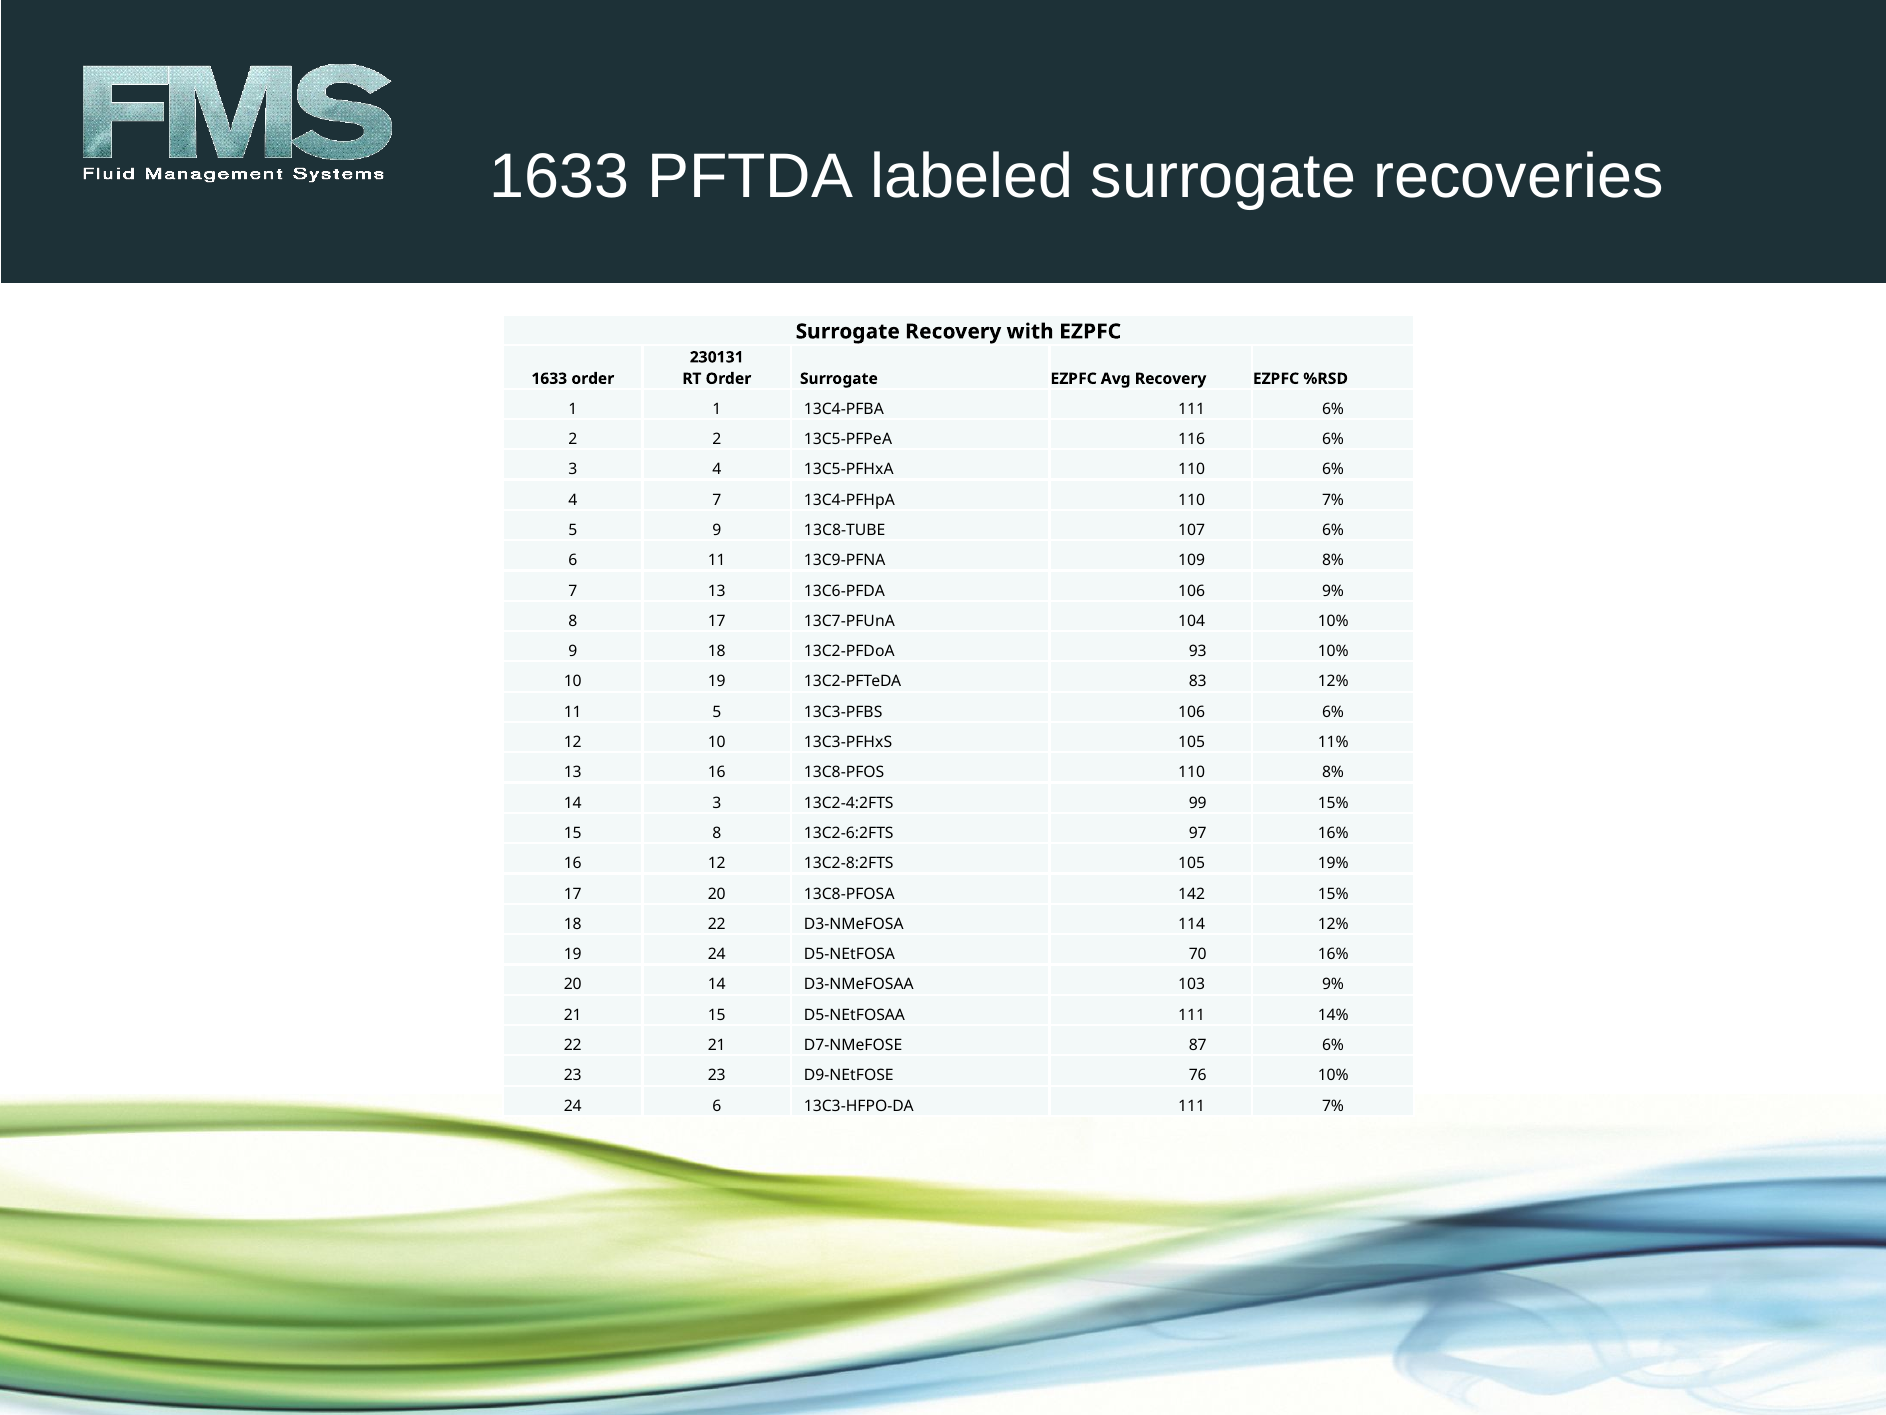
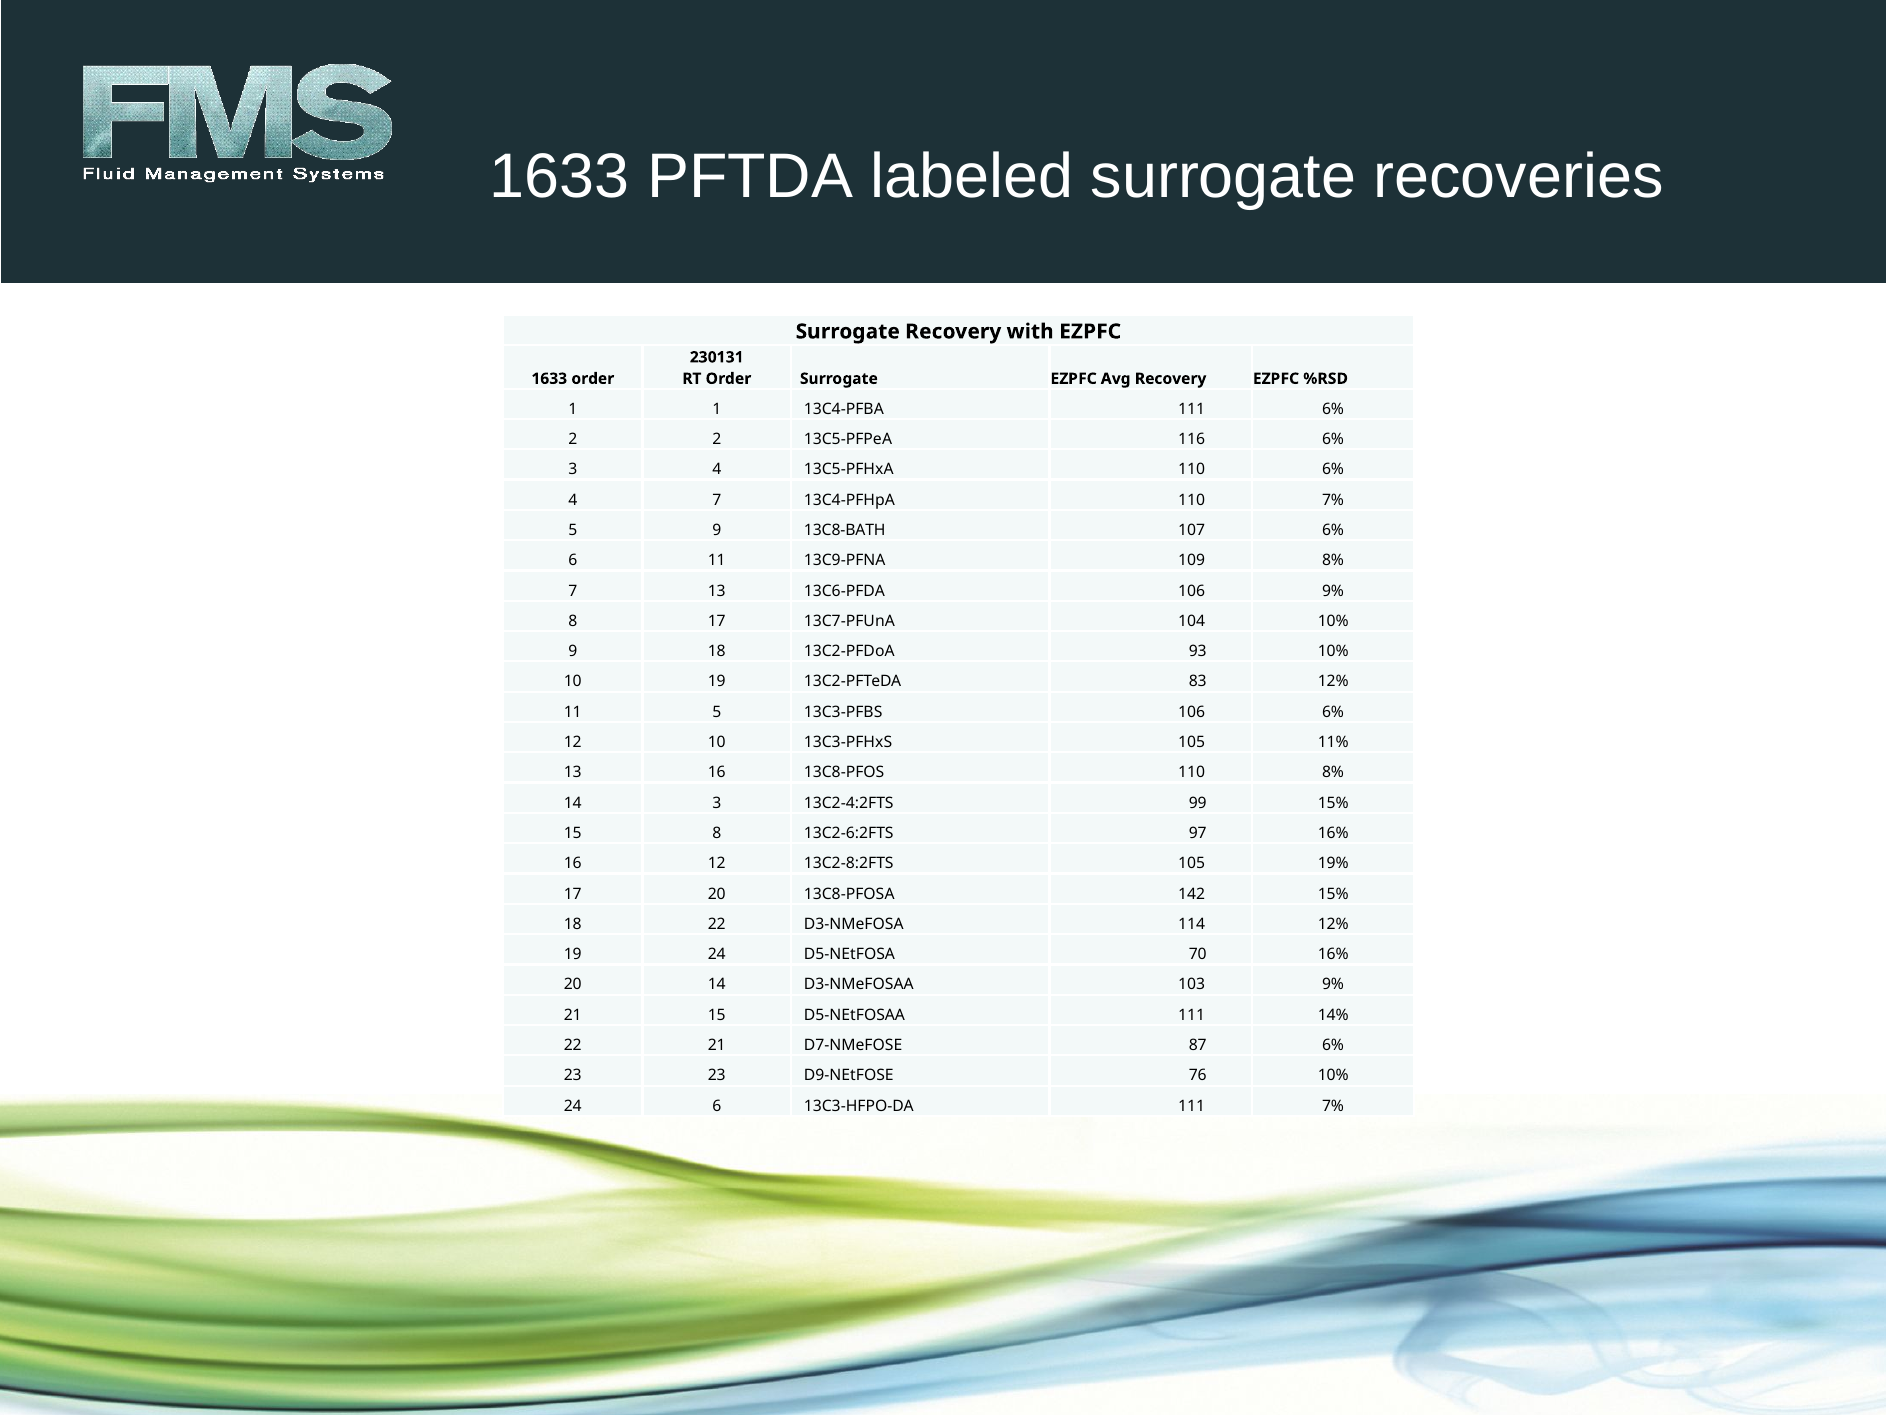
13C8-TUBE: 13C8-TUBE -> 13C8-BATH (845, 530)
